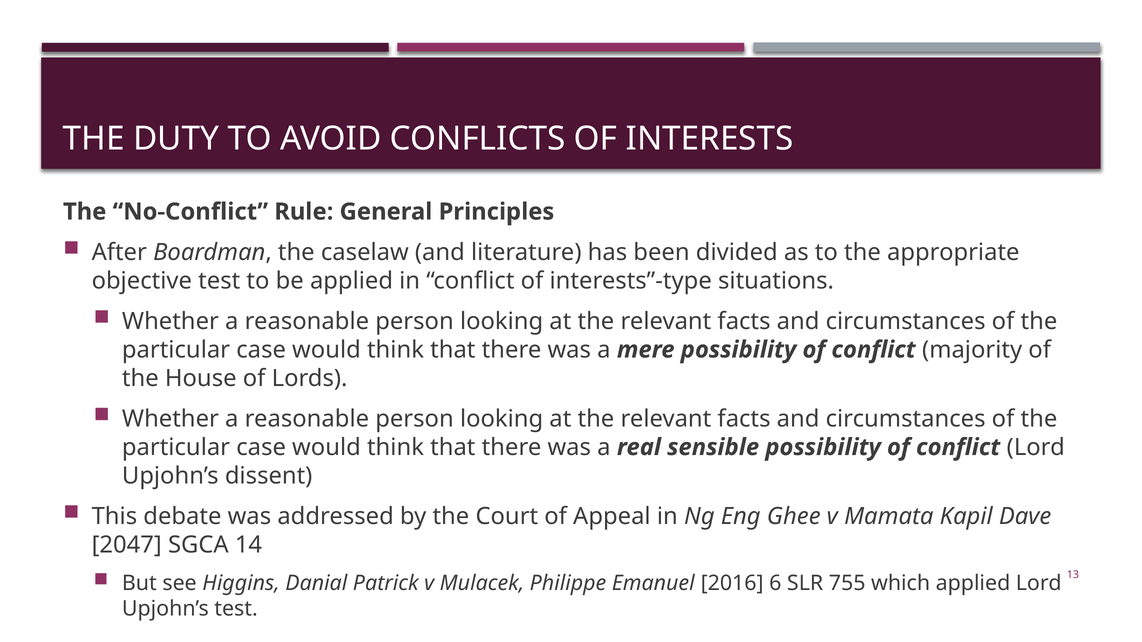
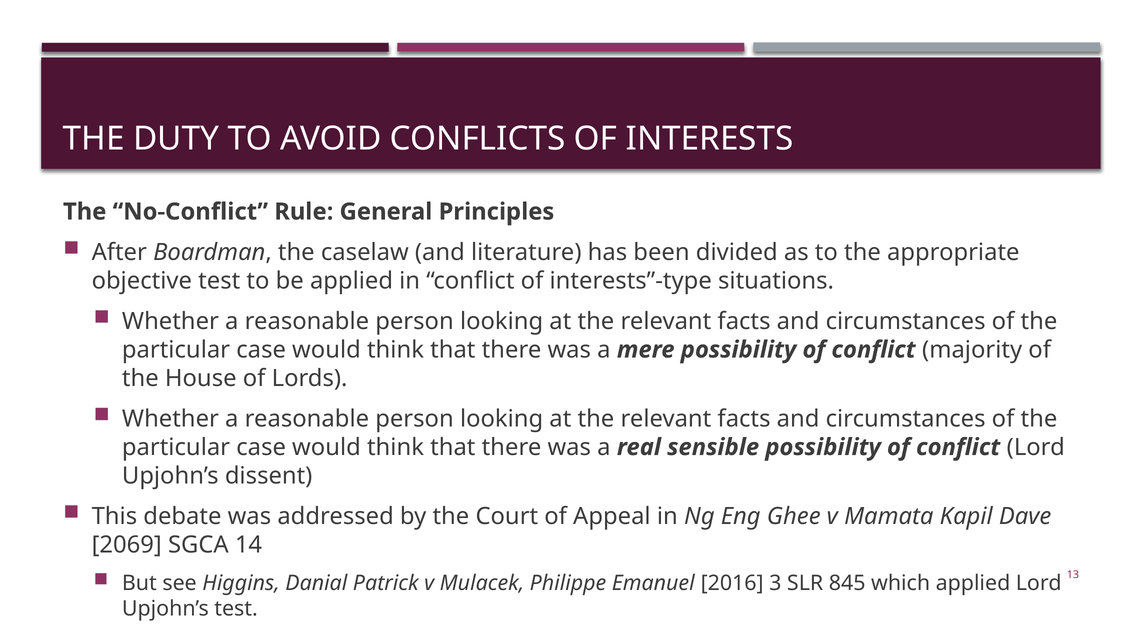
2047: 2047 -> 2069 (127, 545)
6: 6 -> 3 (775, 583)
755: 755 -> 845 (847, 583)
